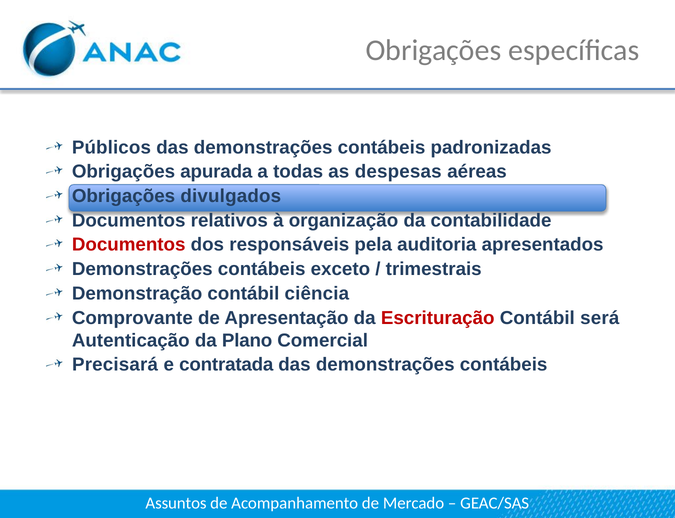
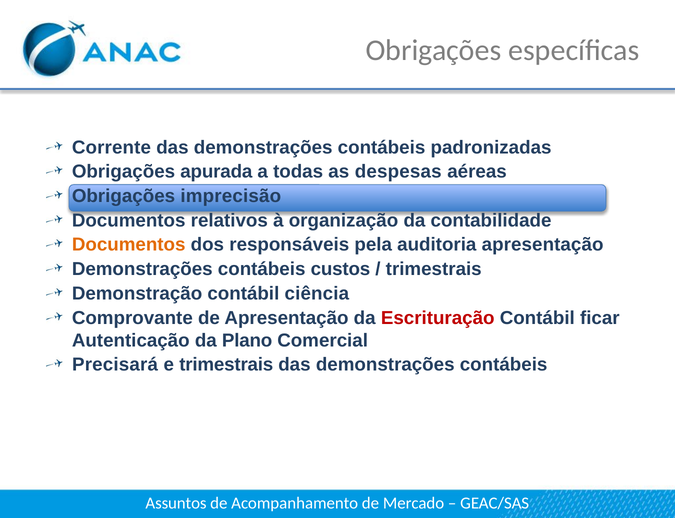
Públicos: Públicos -> Corrente (111, 147)
divulgados: divulgados -> imprecisão (231, 196)
Documentos colour: red -> orange (129, 245)
auditoria apresentados: apresentados -> apresentação (543, 245)
exceto: exceto -> custos (340, 269)
será: será -> ficar (600, 318)
e contratada: contratada -> trimestrais (226, 365)
